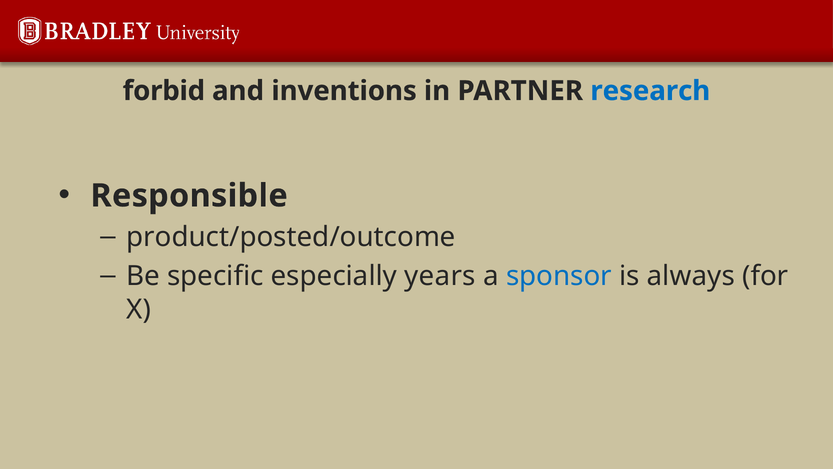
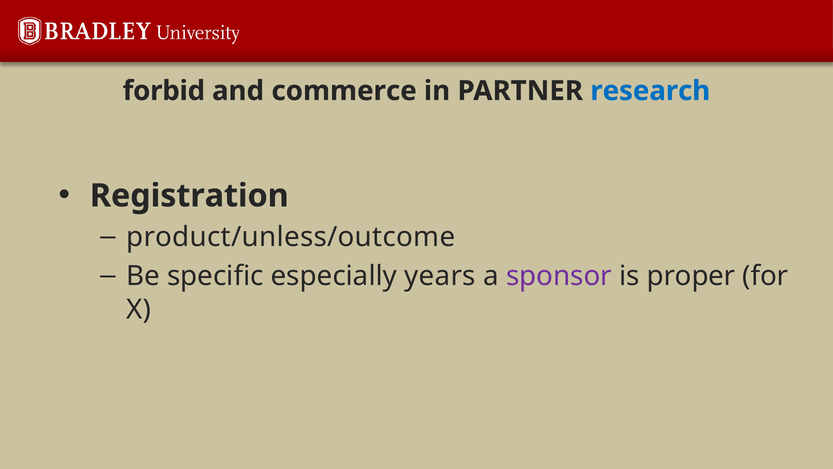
inventions: inventions -> commerce (344, 91)
Responsible: Responsible -> Registration (189, 196)
product/posted/outcome: product/posted/outcome -> product/unless/outcome (291, 237)
sponsor colour: blue -> purple (559, 276)
always: always -> proper (691, 276)
